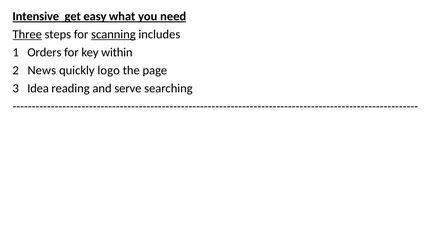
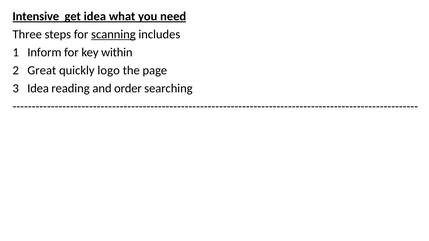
get easy: easy -> idea (95, 16)
Three underline: present -> none (27, 34)
Orders: Orders -> Inform (44, 52)
News: News -> Great (42, 70)
serve: serve -> order (128, 88)
